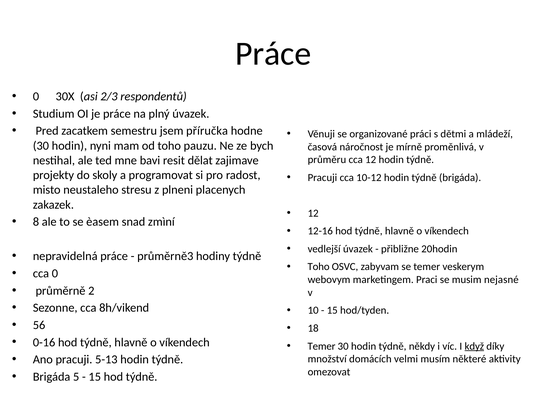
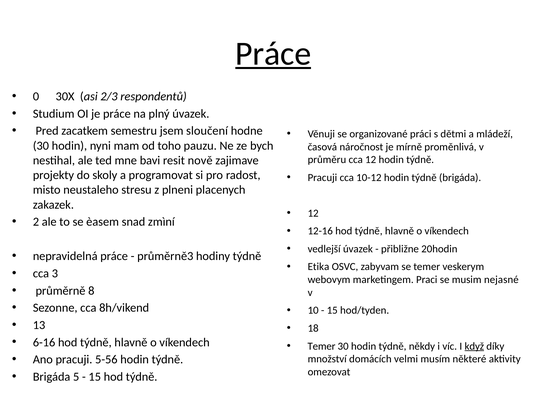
Práce underline: none -> present (273, 54)
příručka: příručka -> sloučení (207, 131)
dělat: dělat -> nově (200, 161)
8: 8 -> 2 (36, 222)
Toho: Toho -> Etika (318, 267)
cca 0: 0 -> 3 (55, 274)
2: 2 -> 8 (91, 291)
56: 56 -> 13 (39, 325)
0-16: 0-16 -> 6-16 (44, 343)
5-13: 5-13 -> 5-56 (106, 360)
